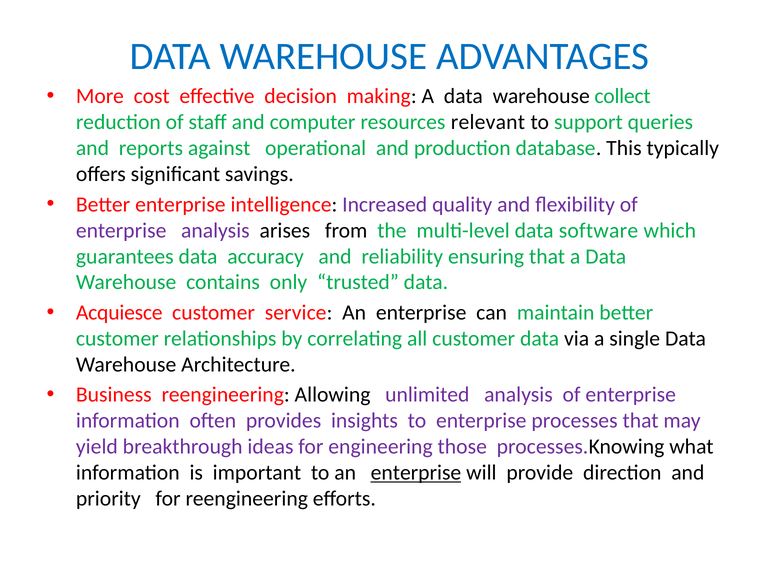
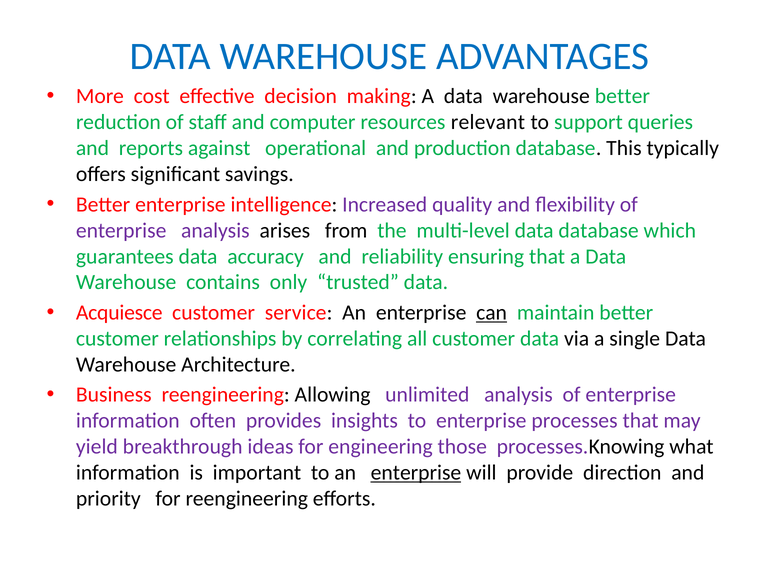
warehouse collect: collect -> better (622, 96)
data software: software -> database (599, 231)
can underline: none -> present (492, 313)
